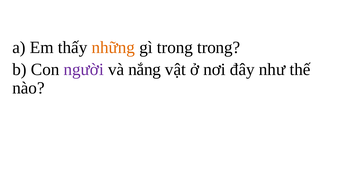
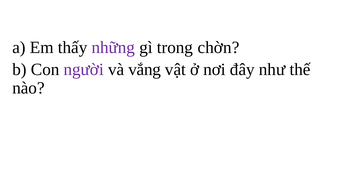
những colour: orange -> purple (113, 47)
trong trong: trong -> chờn (218, 47)
nắng: nắng -> vắng (145, 69)
